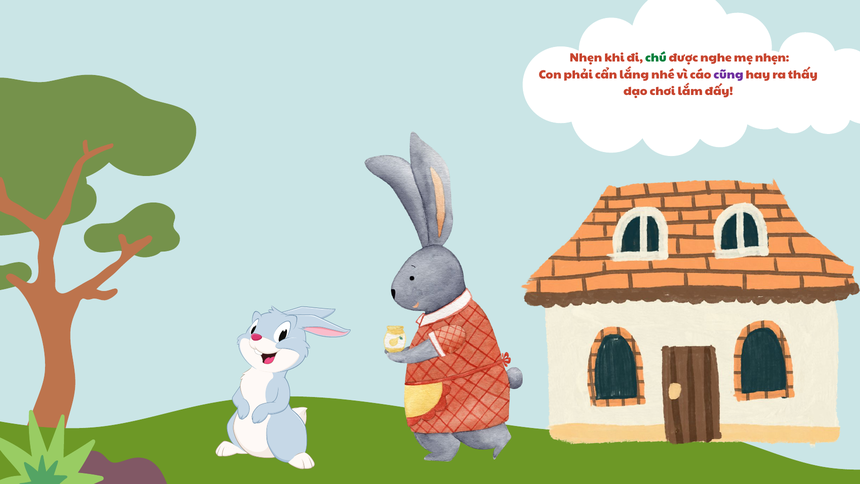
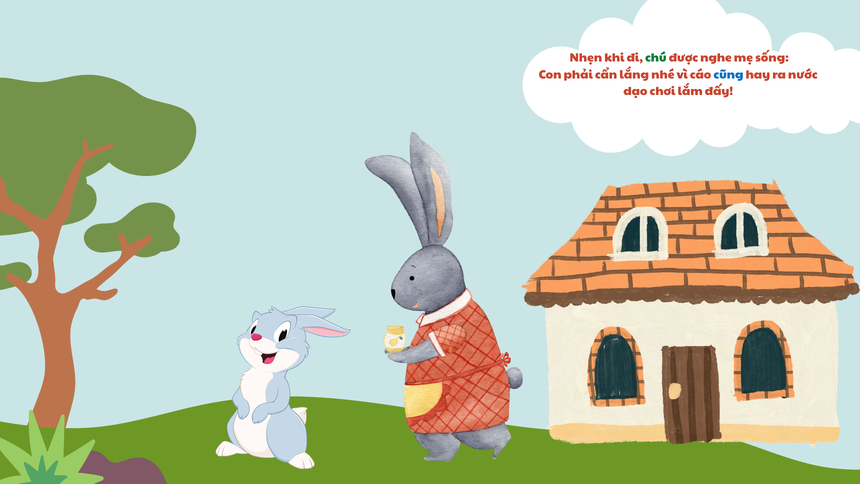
mẹ nhẹn: nhẹn -> sống (772, 58)
cũng colour: purple -> blue (729, 75)
thấy: thấy -> nước (803, 75)
